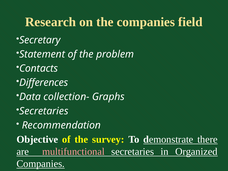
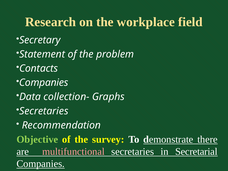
the companies: companies -> workplace (146, 22)
Differences: Differences -> Companies (44, 83)
Objective colour: white -> light green (37, 139)
Organized: Organized -> Secretarial (196, 152)
